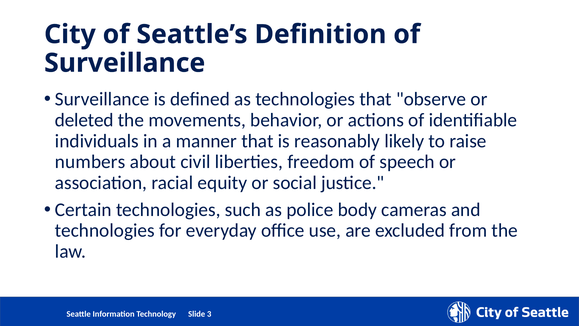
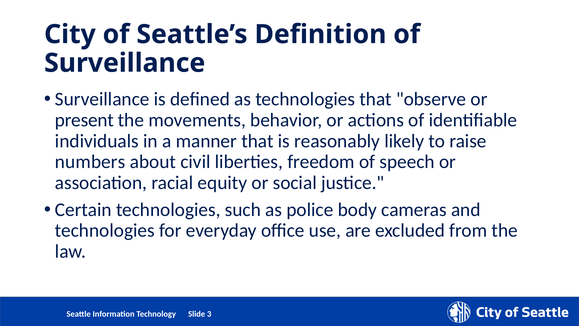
deleted: deleted -> present (84, 120)
